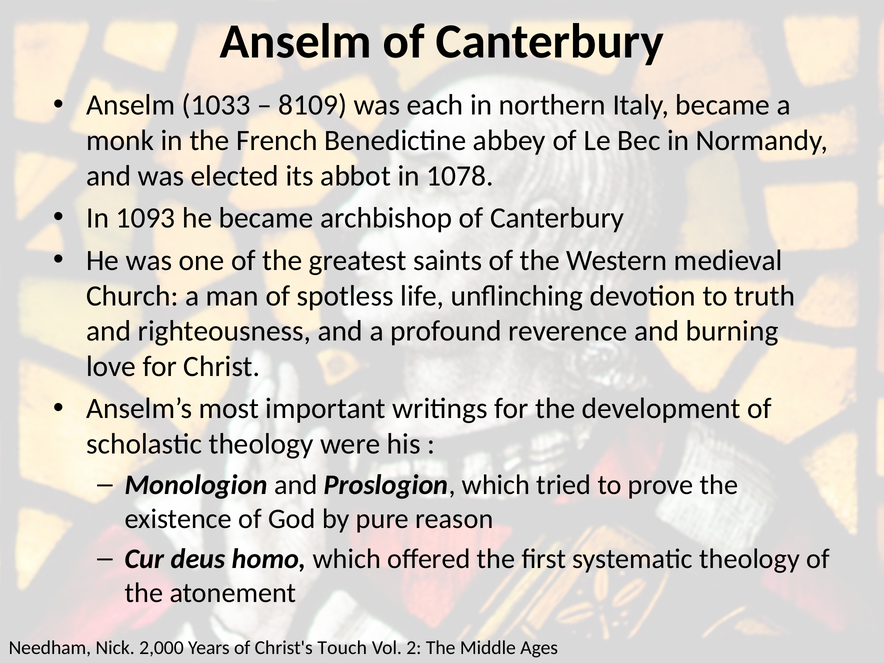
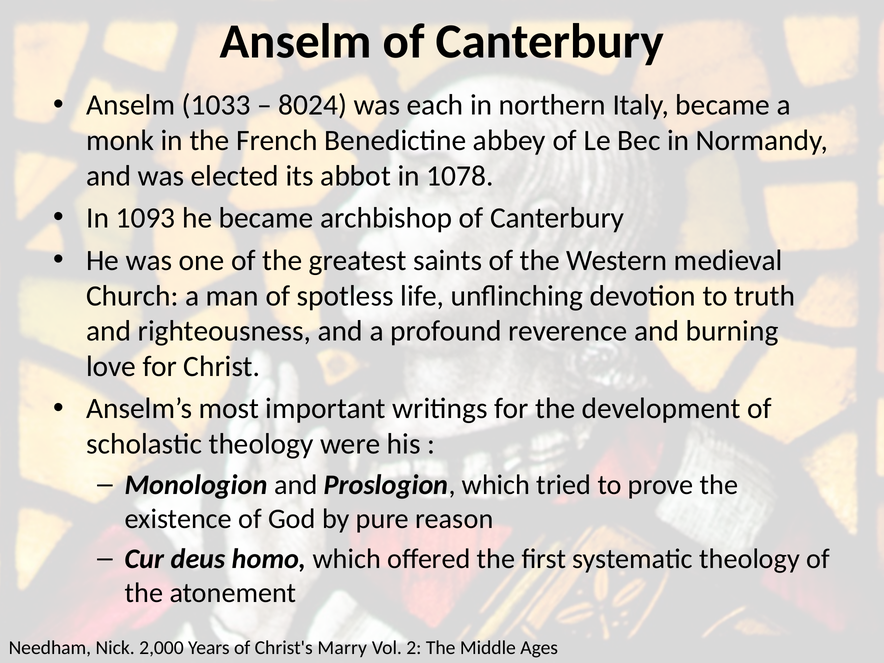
8109: 8109 -> 8024 (313, 105)
Touch: Touch -> Marry (342, 648)
